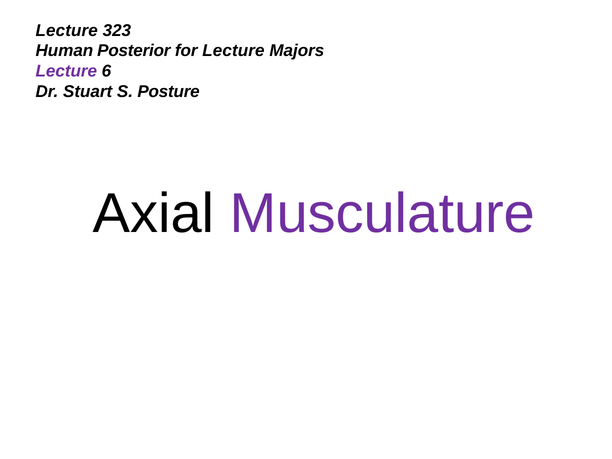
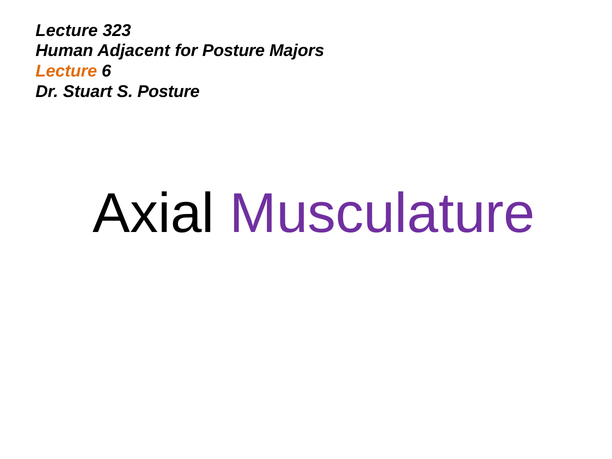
Posterior: Posterior -> Adjacent (134, 51)
for Lecture: Lecture -> Posture (234, 51)
Lecture colour: purple -> orange (66, 71)
